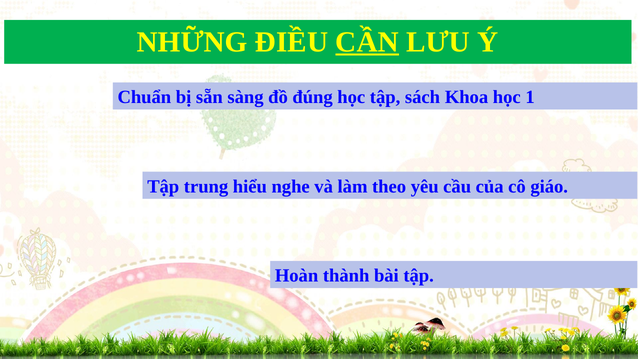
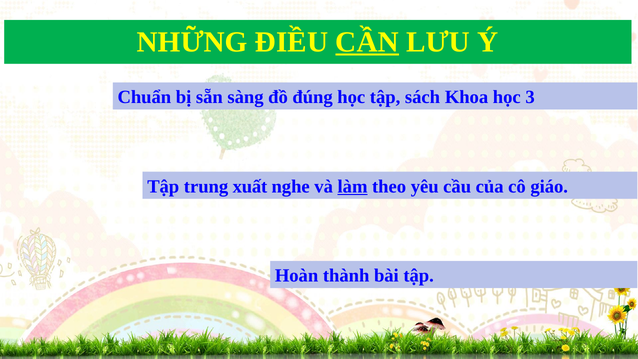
1: 1 -> 3 (530, 97)
hiểu: hiểu -> xuất (250, 186)
làm underline: none -> present (353, 186)
